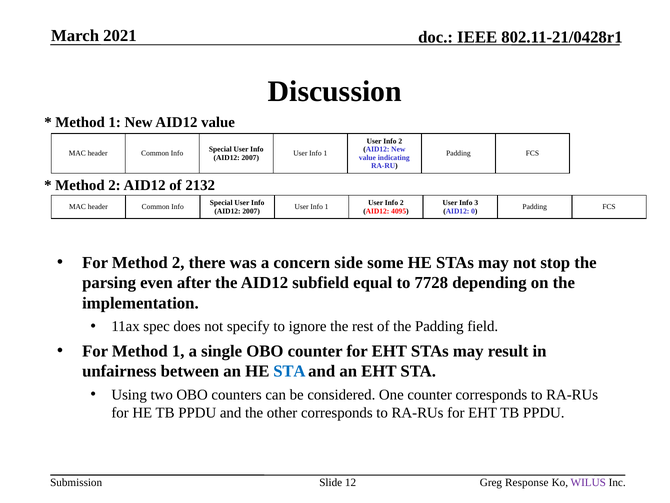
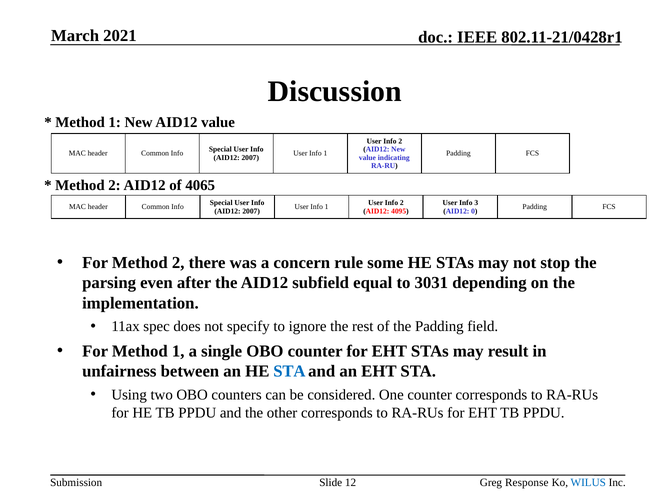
2132: 2132 -> 4065 (200, 185)
side: side -> rule (349, 263)
7728: 7728 -> 3031 (431, 283)
WILUS colour: purple -> blue (588, 482)
